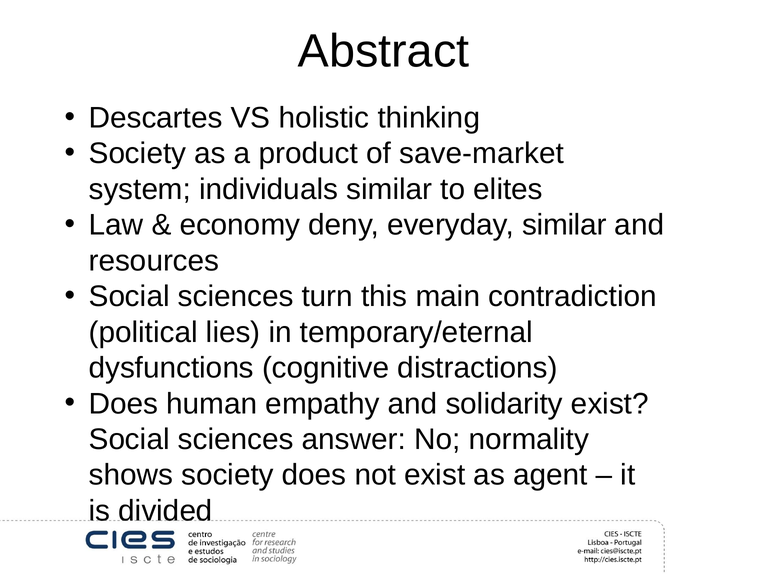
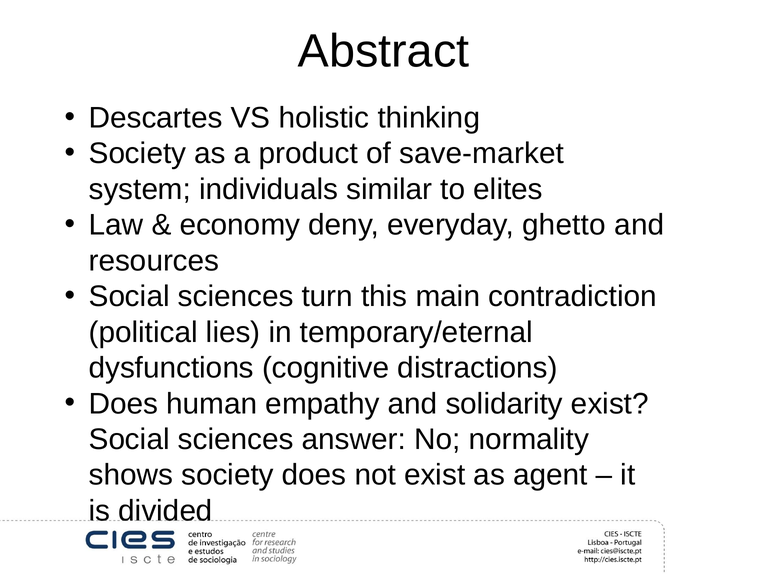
everyday similar: similar -> ghetto (564, 225)
